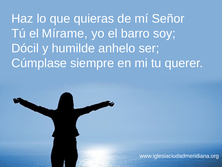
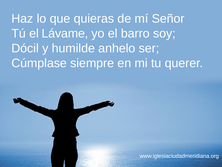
Mírame: Mírame -> Lávame (65, 33)
